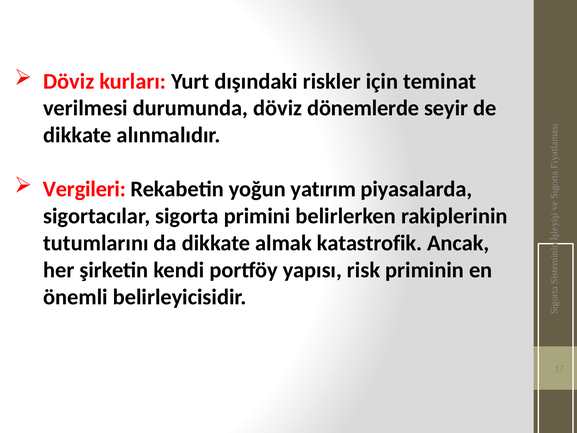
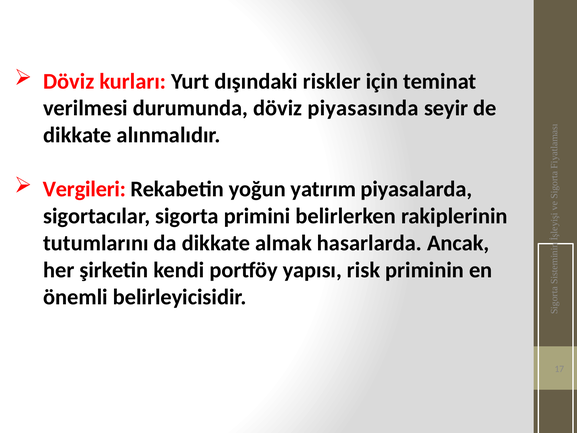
dönemlerde: dönemlerde -> piyasasında (363, 108)
katastrofik: katastrofik -> hasarlarda (369, 243)
